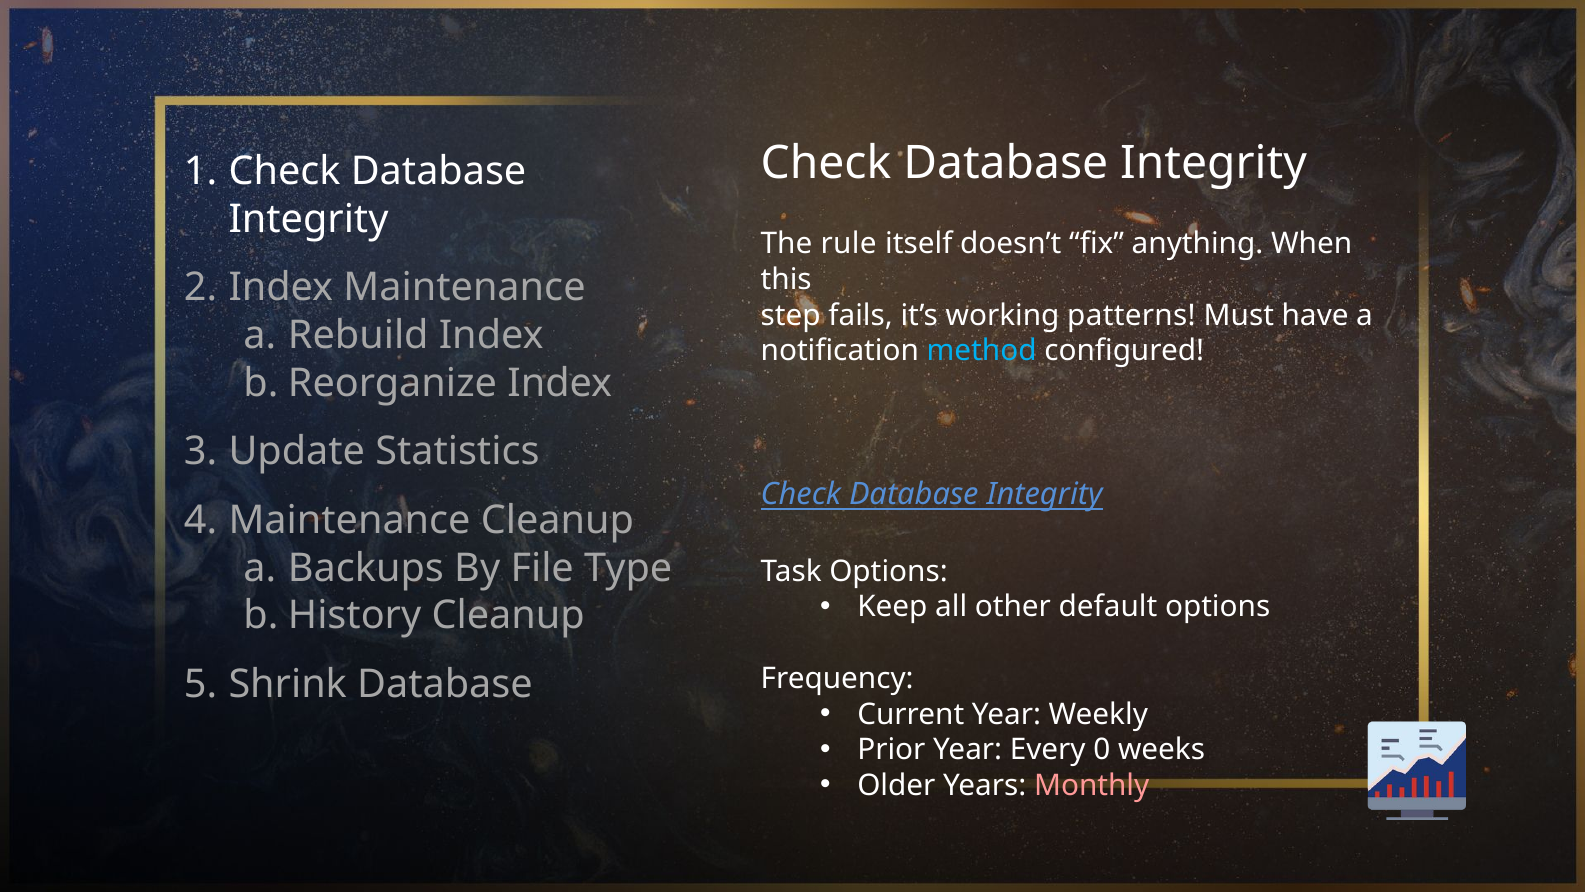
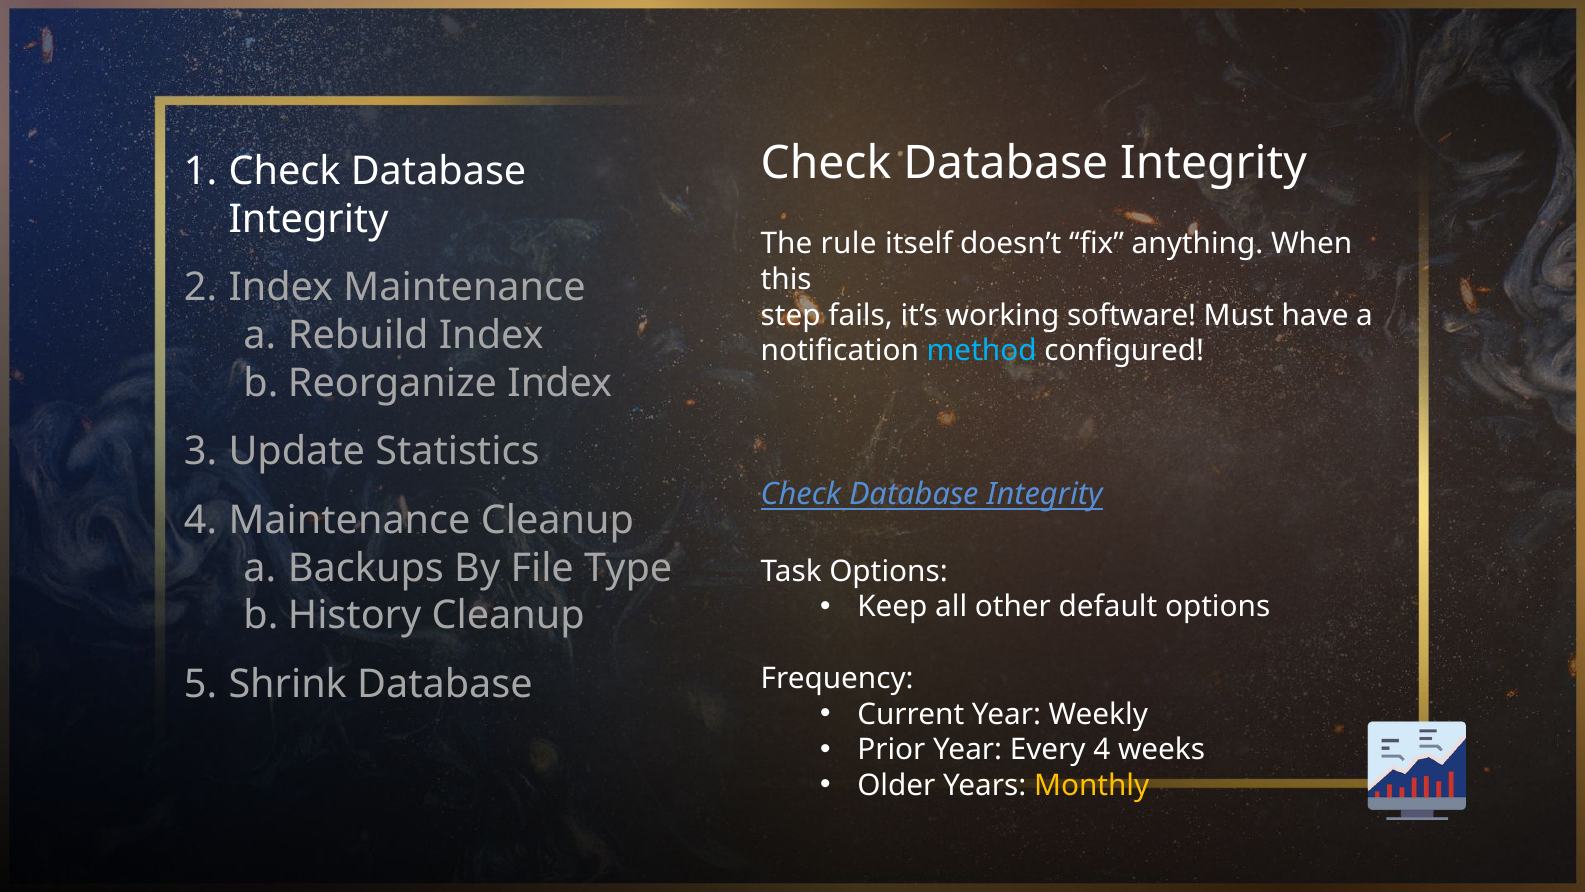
patterns: patterns -> software (1132, 315)
Every 0: 0 -> 4 (1102, 750)
Monthly colour: pink -> yellow (1092, 785)
